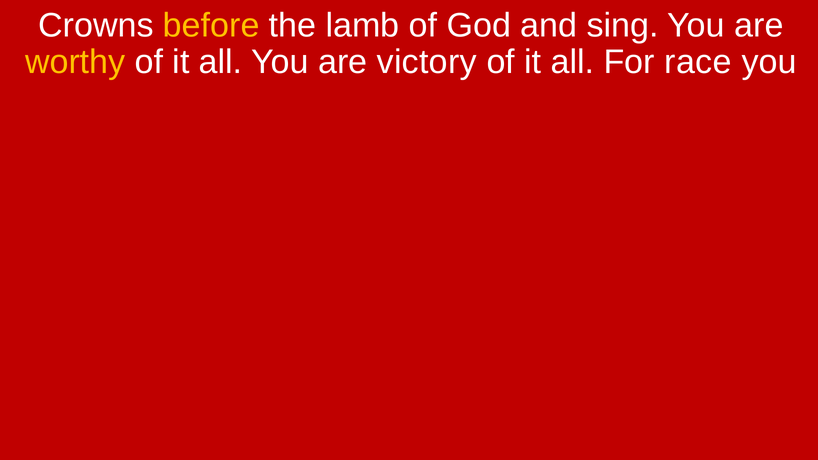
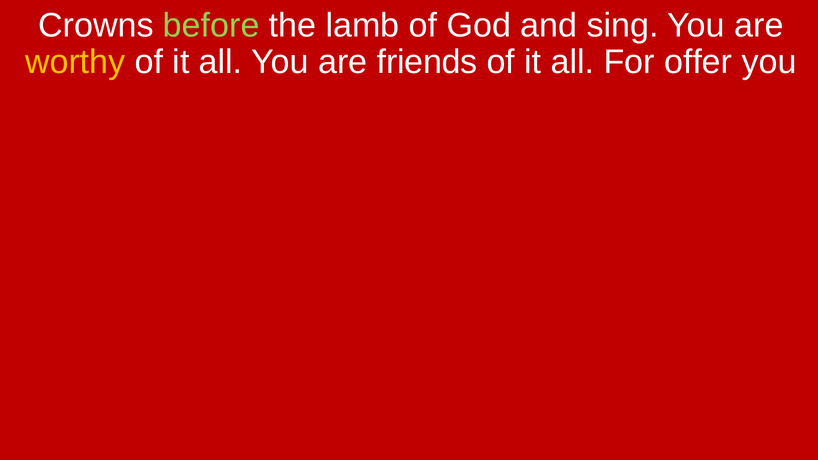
before colour: yellow -> light green (211, 25)
victory: victory -> friends (427, 62)
race: race -> offer (698, 62)
